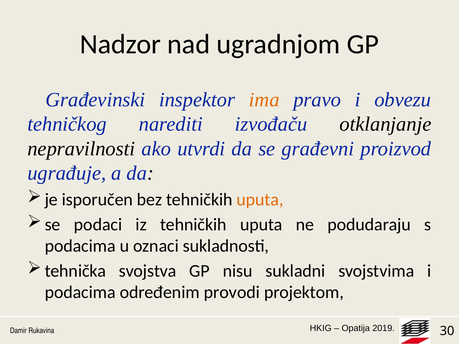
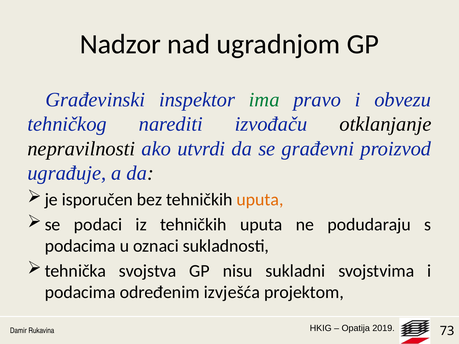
ima colour: orange -> green (264, 100)
provodi: provodi -> izvješća (232, 293)
30: 30 -> 73 (447, 331)
